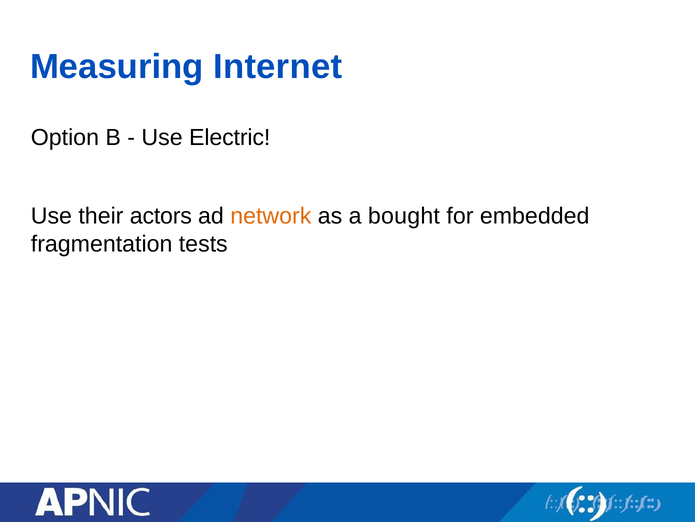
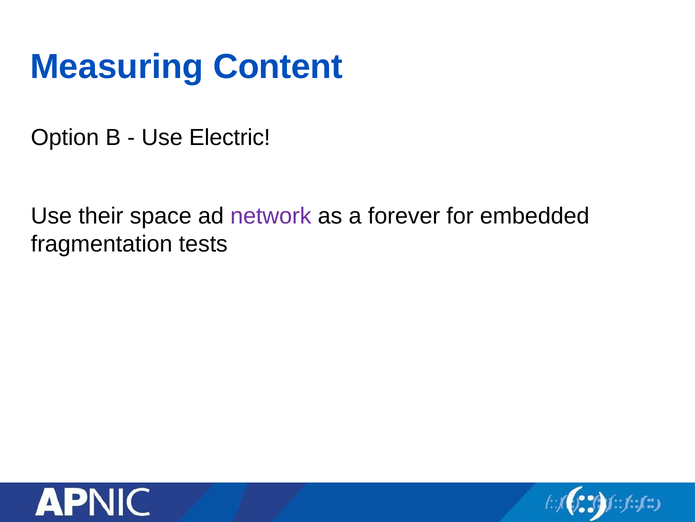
Internet: Internet -> Content (278, 67)
actors: actors -> space (161, 216)
network colour: orange -> purple (271, 216)
bought: bought -> forever (404, 216)
